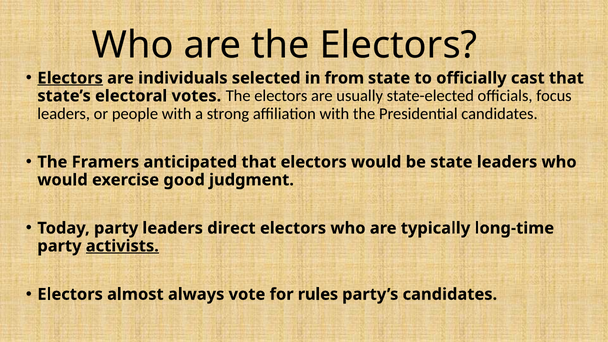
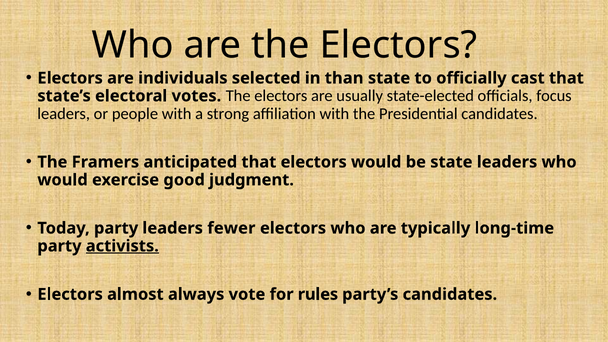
Electors underline: present -> none (70, 78)
from: from -> than (344, 78)
direct: direct -> fewer (231, 228)
